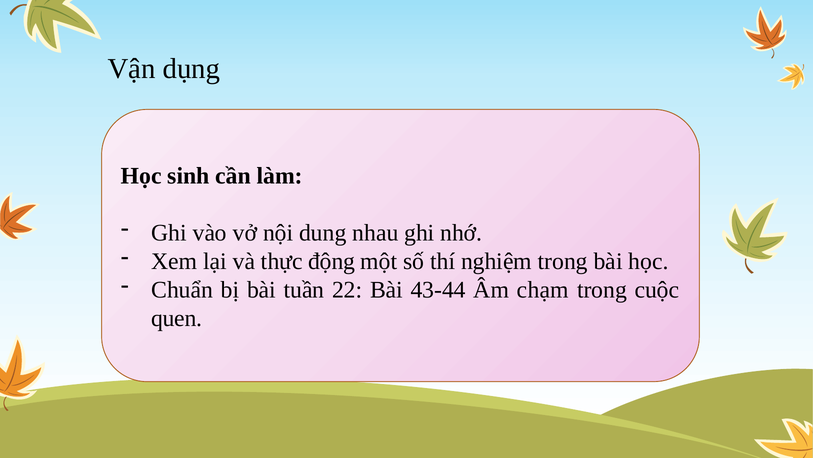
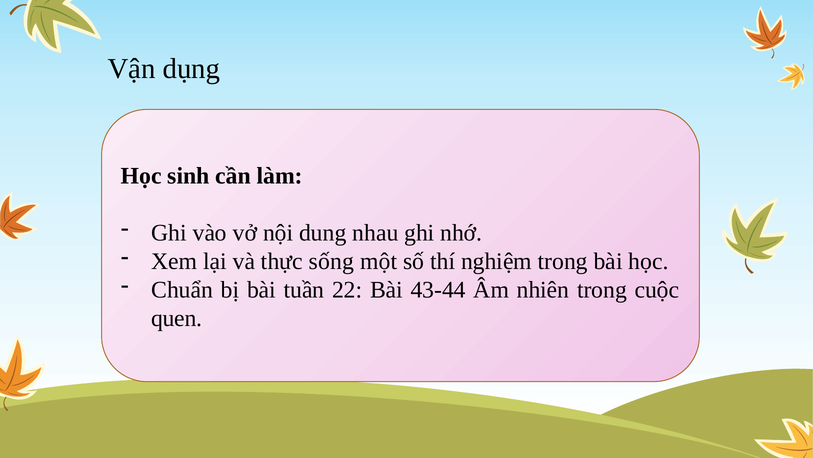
động: động -> sống (331, 261)
chạm: chạm -> nhiên (543, 289)
